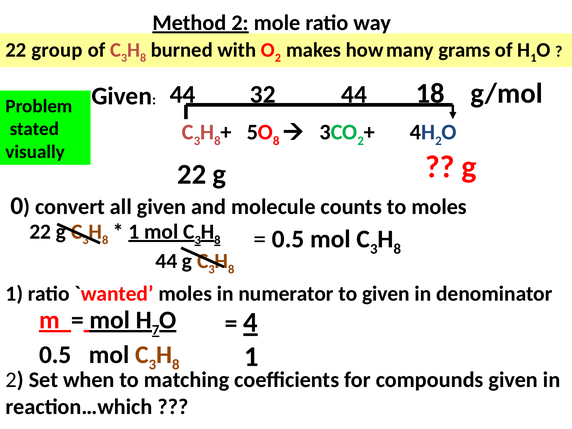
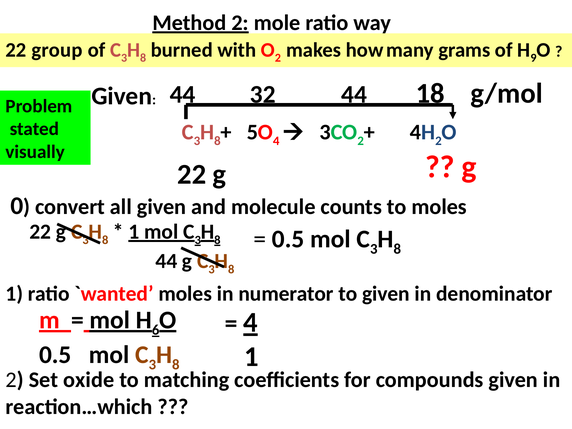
1: 1 -> 9 (533, 58)
8: 8 -> 4 (276, 141)
7: 7 -> 6 (156, 330)
when: when -> oxide (89, 380)
